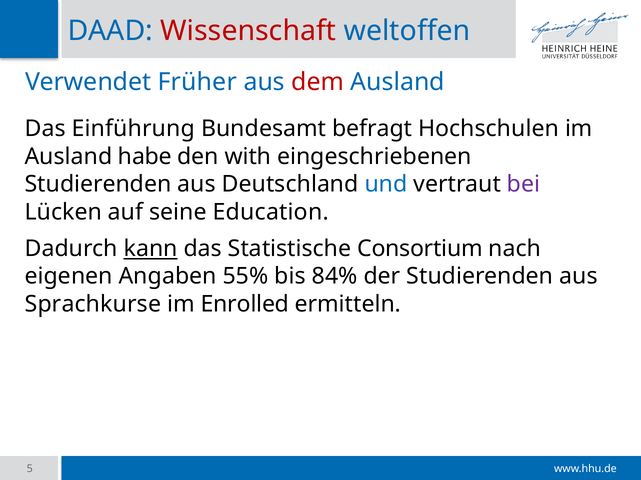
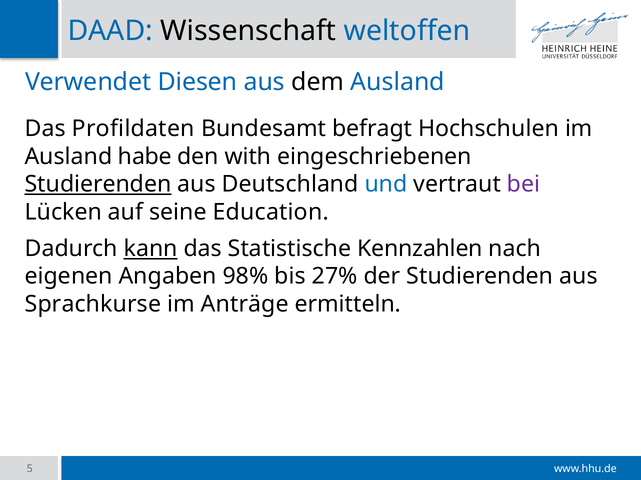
Wissenschaft colour: red -> black (248, 31)
Früher: Früher -> Diesen (197, 82)
dem colour: red -> black (318, 82)
Einführung: Einführung -> Profildaten (133, 129)
Studierenden underline: none -> present (98, 185)
Consortium: Consortium -> Kennzahlen (420, 249)
55%: 55% -> 98% (246, 277)
84%: 84% -> 27% (335, 277)
Enrolled: Enrolled -> Anträge (245, 305)
